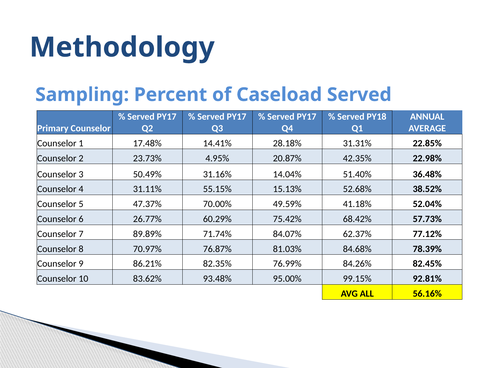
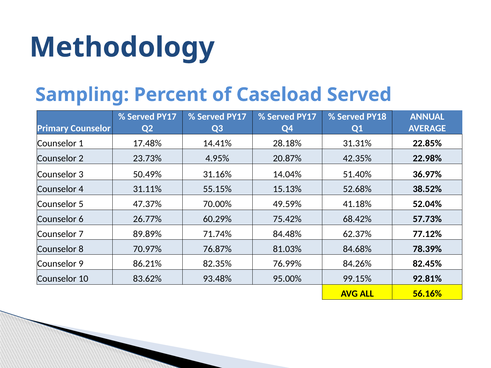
36.48%: 36.48% -> 36.97% (427, 174)
84.07%: 84.07% -> 84.48% (287, 234)
